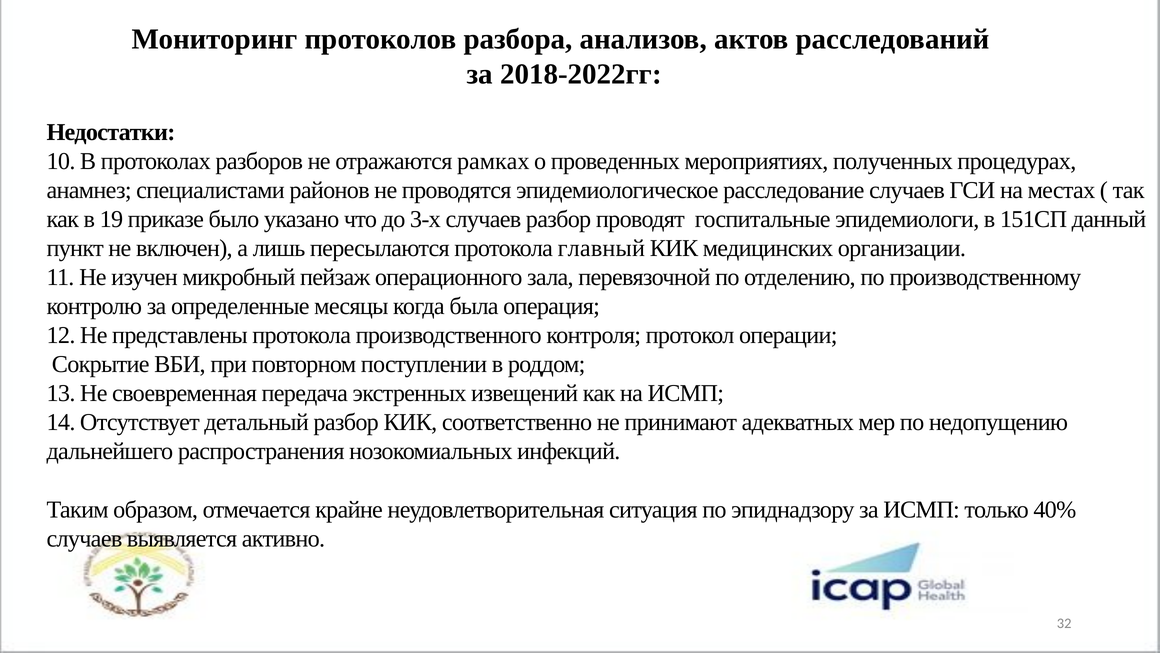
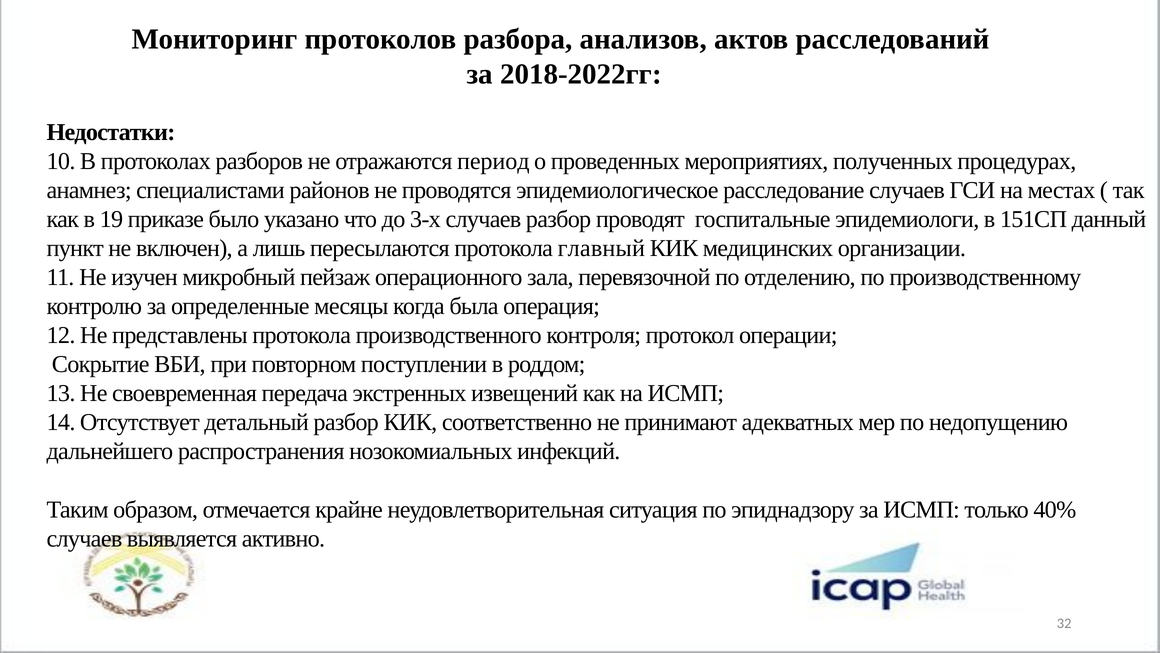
рамках: рамках -> период (493, 161)
